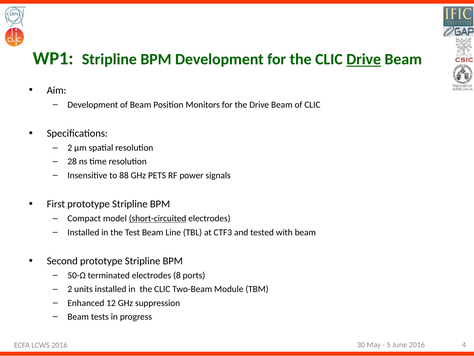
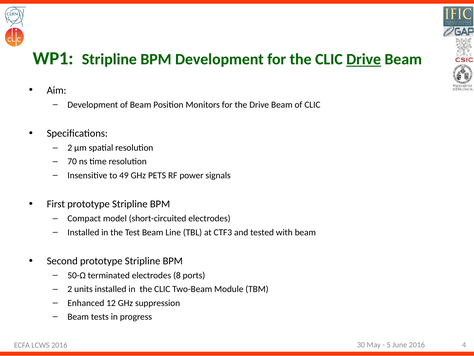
28: 28 -> 70 (72, 161)
88: 88 -> 49 (124, 175)
short-circuited underline: present -> none (158, 218)
